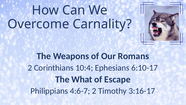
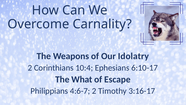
Romans: Romans -> Idolatry (133, 56)
